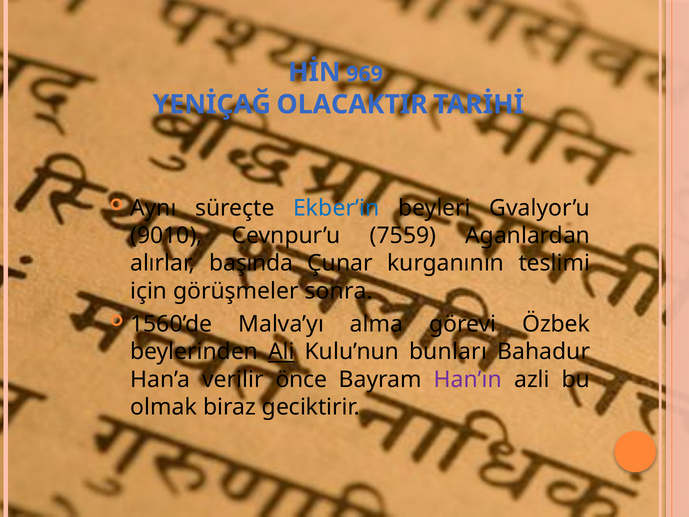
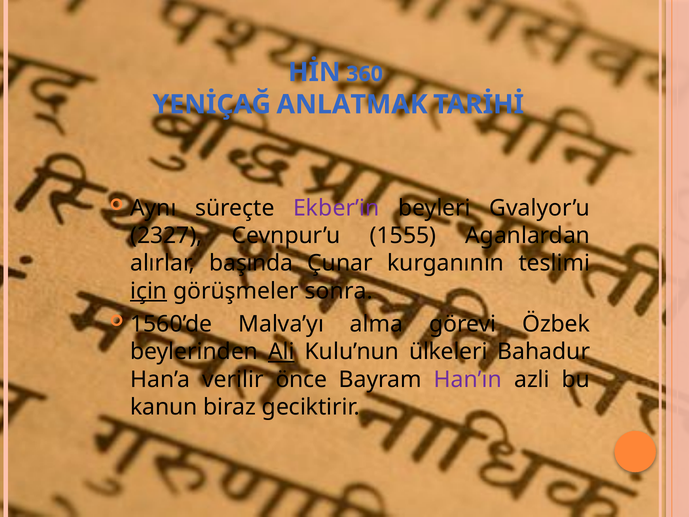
969: 969 -> 360 (365, 74)
OLACAKTIR: OLACAKTIR -> ANLATMAK (352, 104)
Ekber’in colour: blue -> purple (336, 208)
9010: 9010 -> 2327 (166, 236)
7559: 7559 -> 1555 (403, 236)
için underline: none -> present (149, 291)
bunları: bunları -> ülkeleri (448, 352)
olmak: olmak -> kanun (164, 407)
